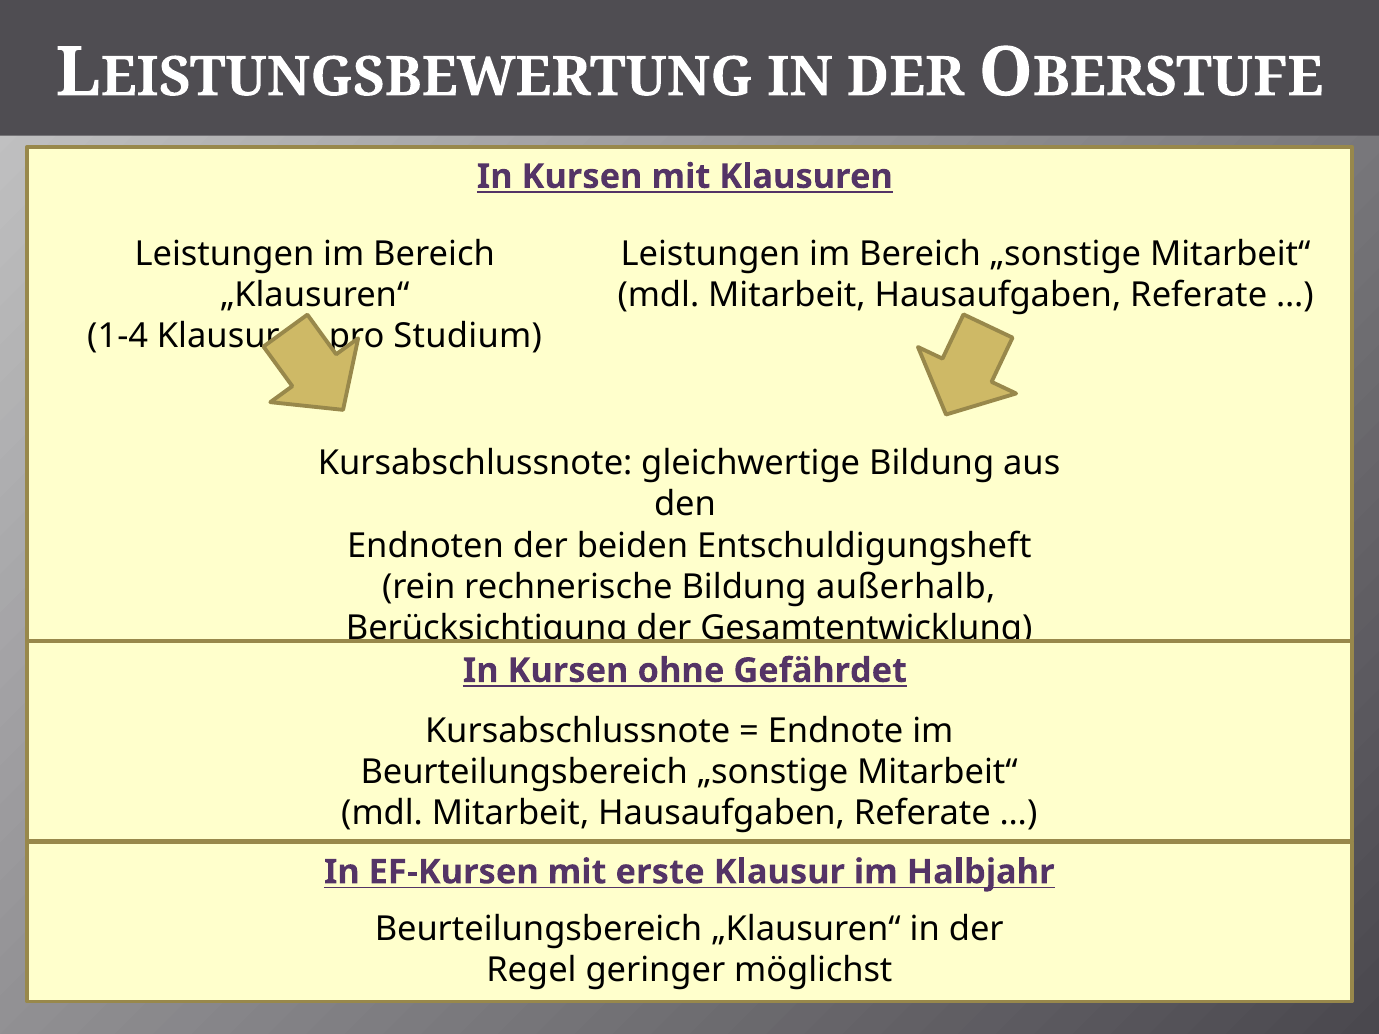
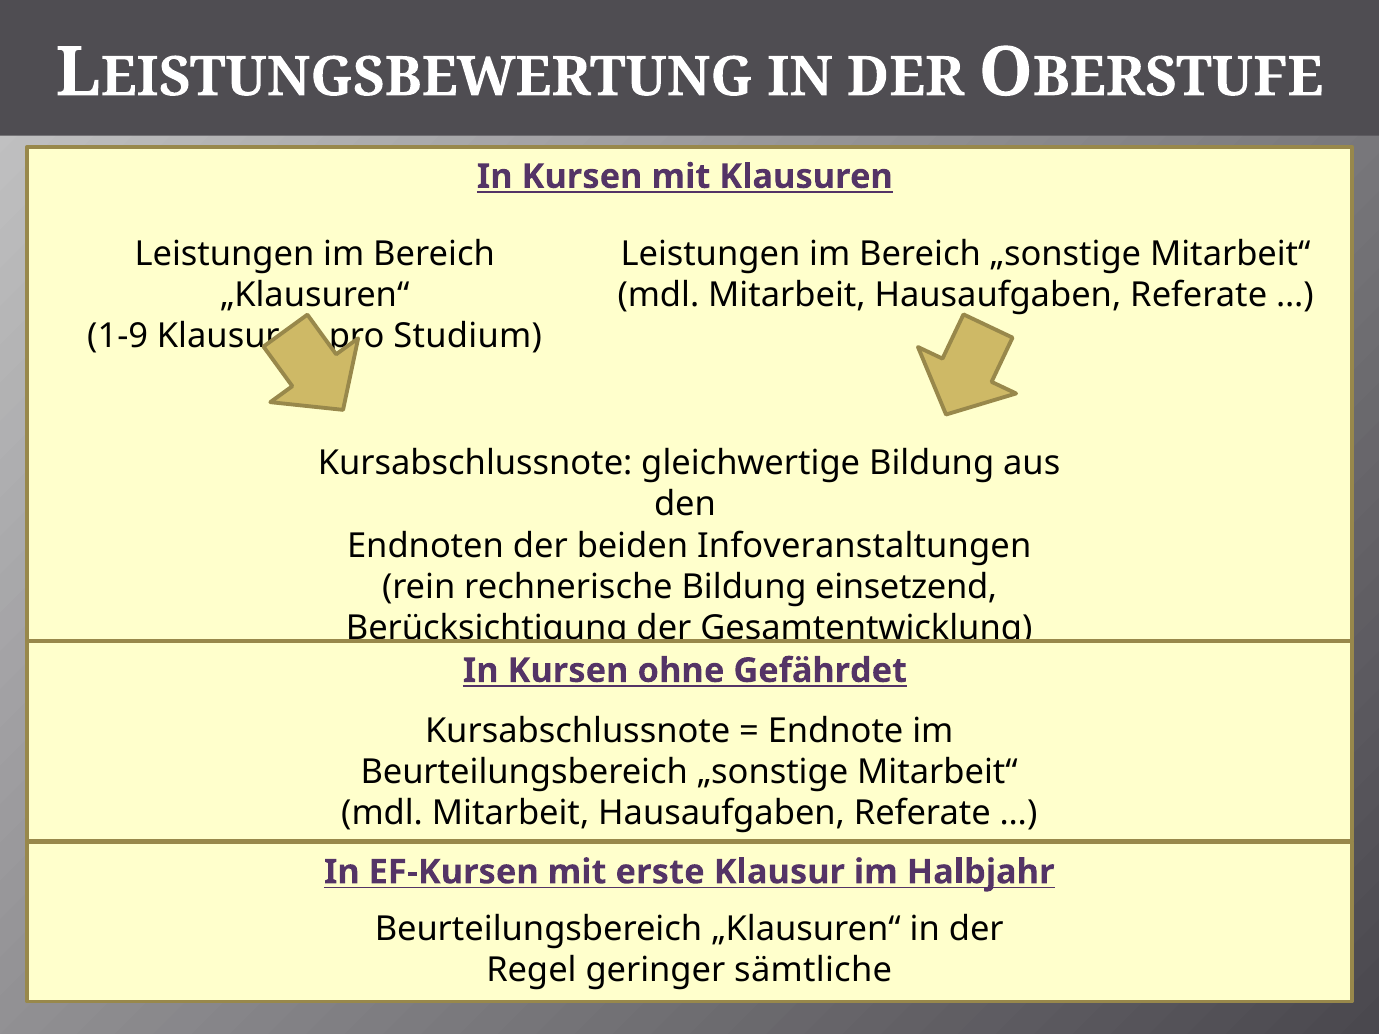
1-4: 1-4 -> 1-9 (118, 336)
Entschuldigungsheft: Entschuldigungsheft -> Infoveranstaltungen (864, 546)
außerhalb: außerhalb -> einsetzend (906, 587)
möglichst: möglichst -> sämtliche (813, 971)
